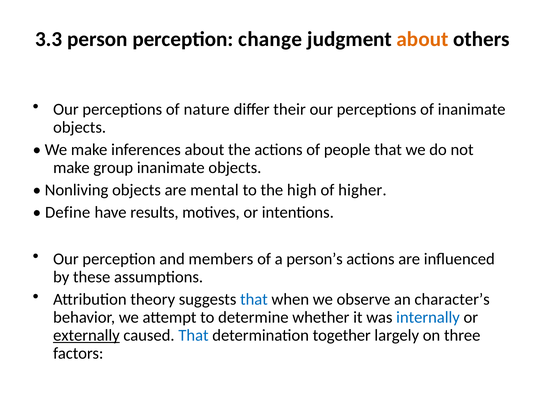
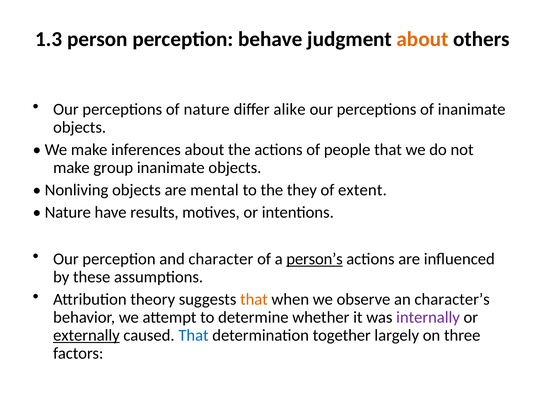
3.3: 3.3 -> 1.3 (49, 39)
change: change -> behave (270, 39)
their: their -> alike (290, 109)
high: high -> they (302, 190)
higher: higher -> extent (362, 190)
Define: Define -> Nature (68, 212)
members: members -> character (221, 259)
person’s underline: none -> present (315, 259)
that colour: blue -> orange (254, 299)
internally colour: blue -> purple (428, 317)
